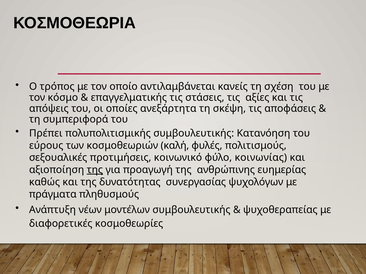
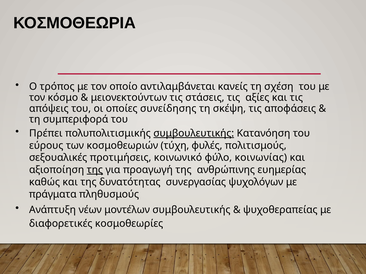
επαγγελματικής: επαγγελματικής -> μειονεκτούντων (129, 98)
ανεξάρτητα: ανεξάρτητα -> συνείδησης (168, 109)
συμβουλευτικής underline: none -> present (194, 134)
καλή: καλή -> τύχη (175, 146)
